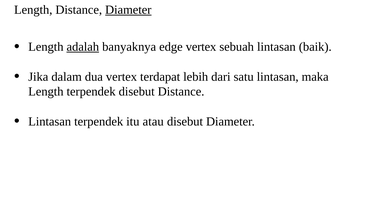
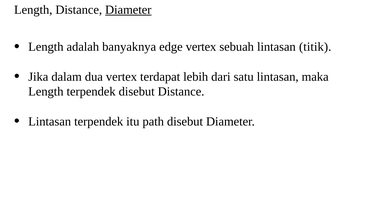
adalah underline: present -> none (83, 47)
baik: baik -> titik (315, 47)
atau: atau -> path (153, 121)
